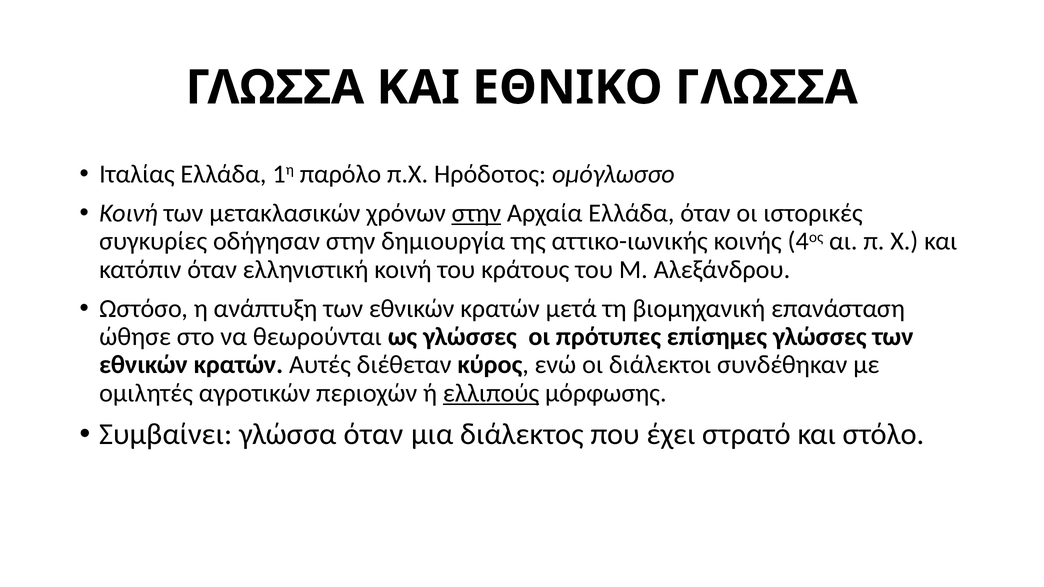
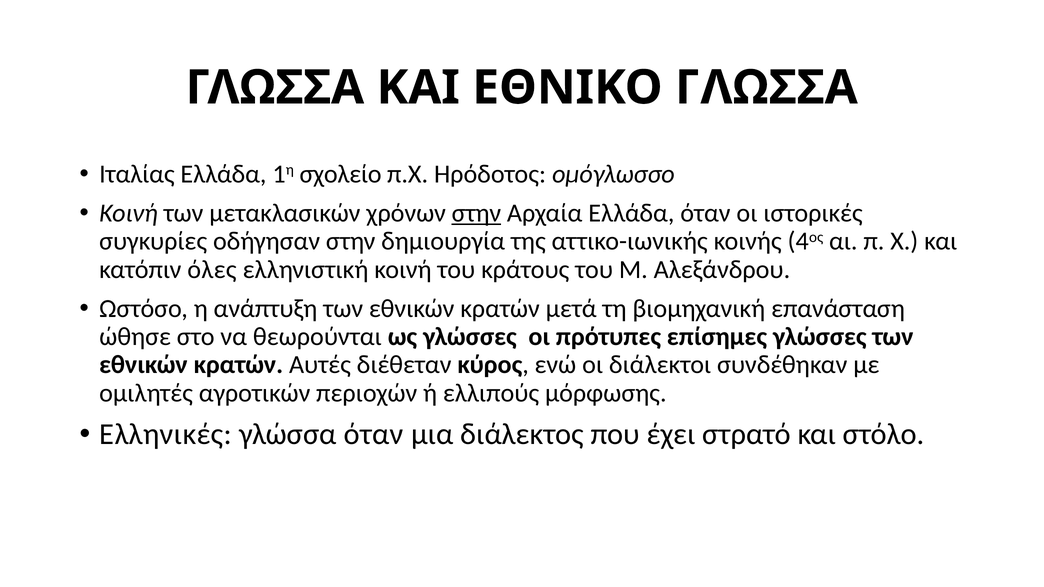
παρόλο: παρόλο -> σχολείο (341, 174)
κατόπιν όταν: όταν -> όλες (212, 270)
ελλιπούς underline: present -> none (491, 393)
Συμβαίνει: Συμβαίνει -> Ελληνικές (166, 435)
